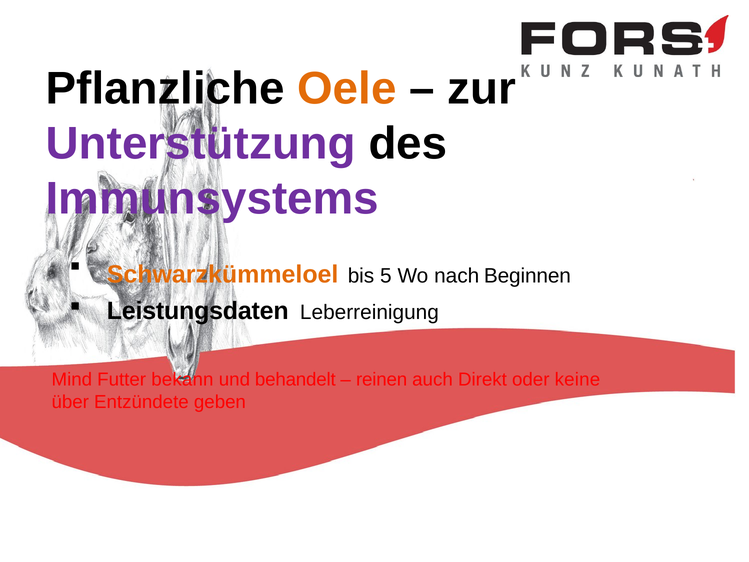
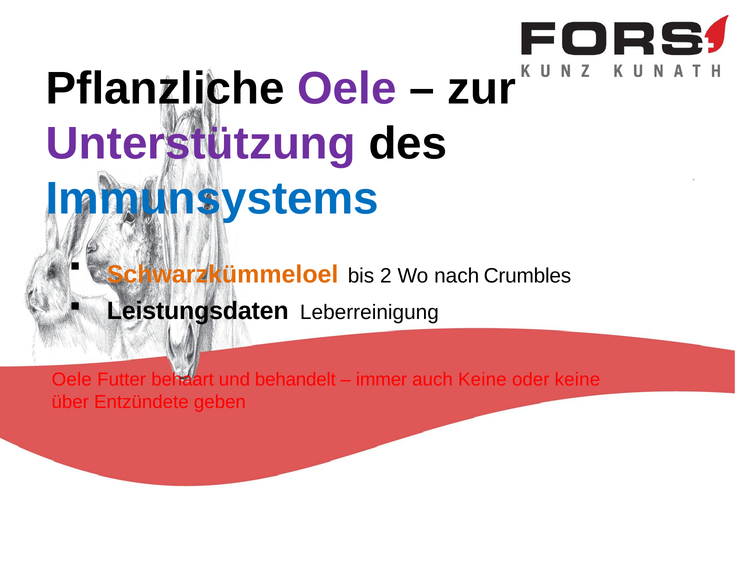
Oele colour: orange -> purple (347, 89)
Immunsystems colour: purple -> blue (212, 199)
5: 5 -> 2 (386, 276)
Beginnen: Beginnen -> Crumbles (527, 276)
Mind: Mind -> Oele (72, 380)
bekann: bekann -> behaart (183, 380)
reinen: reinen -> immer (382, 380)
auch Direkt: Direkt -> Keine (482, 380)
